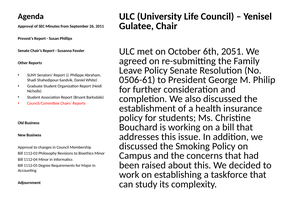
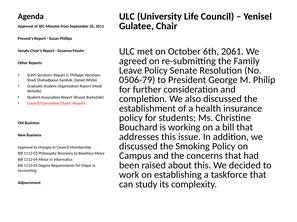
2051: 2051 -> 2061 (232, 52)
0506-61: 0506-61 -> 0506-79 (137, 80)
